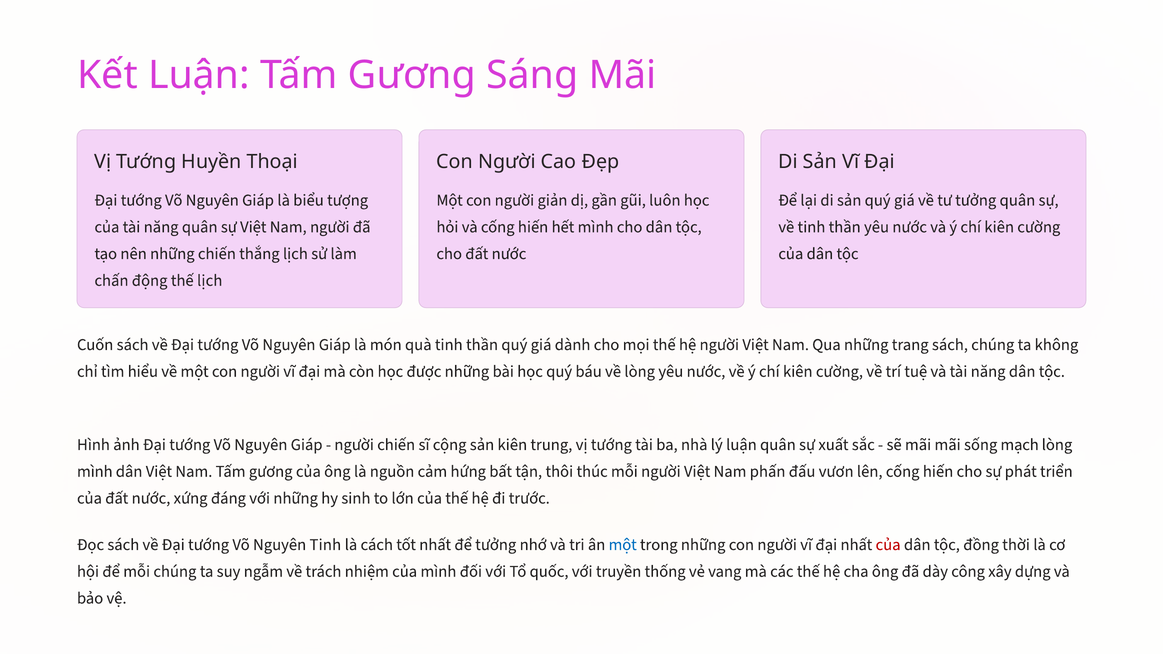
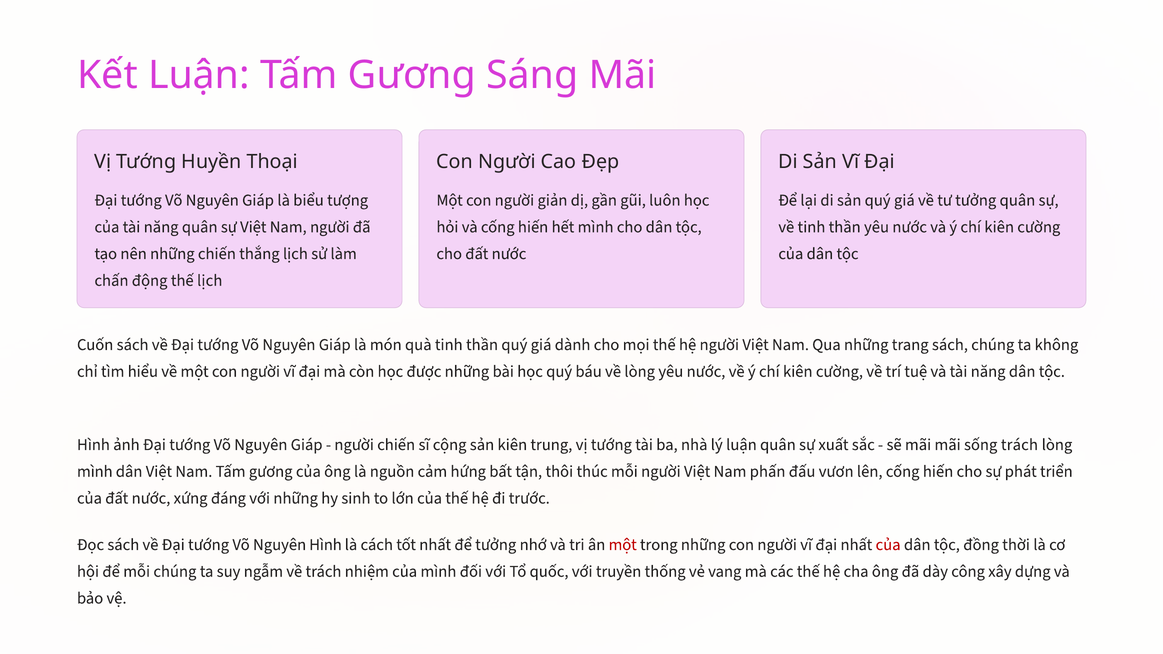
sống mạch: mạch -> trách (1019, 445)
Nguyên Tinh: Tinh -> Hình (325, 545)
một colour: blue -> red (623, 545)
